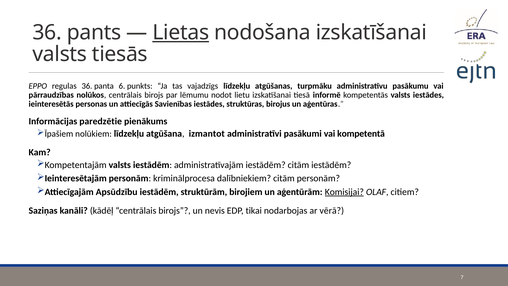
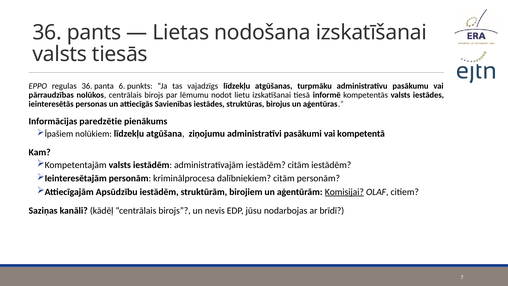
Lietas underline: present -> none (181, 33)
izmantot: izmantot -> ziņojumu (207, 134)
tikai: tikai -> jūsu (254, 210)
vērā: vērā -> brīdī (332, 210)
